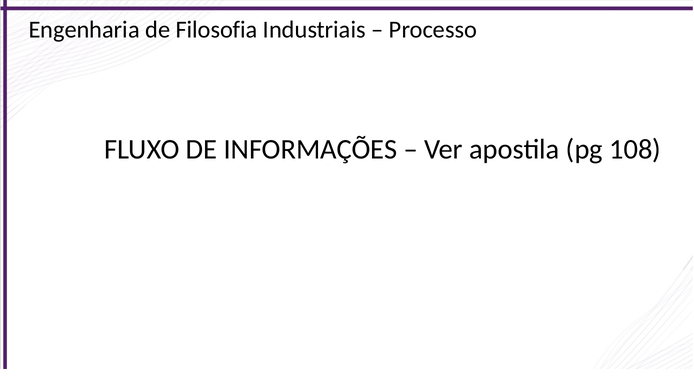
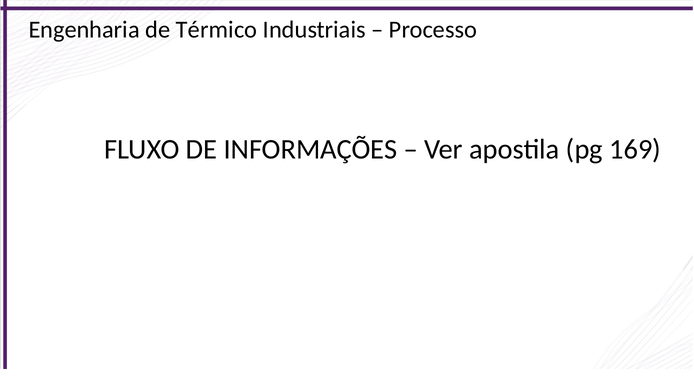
Filosofia: Filosofia -> Térmico (217, 30)
108: 108 -> 169 (635, 150)
